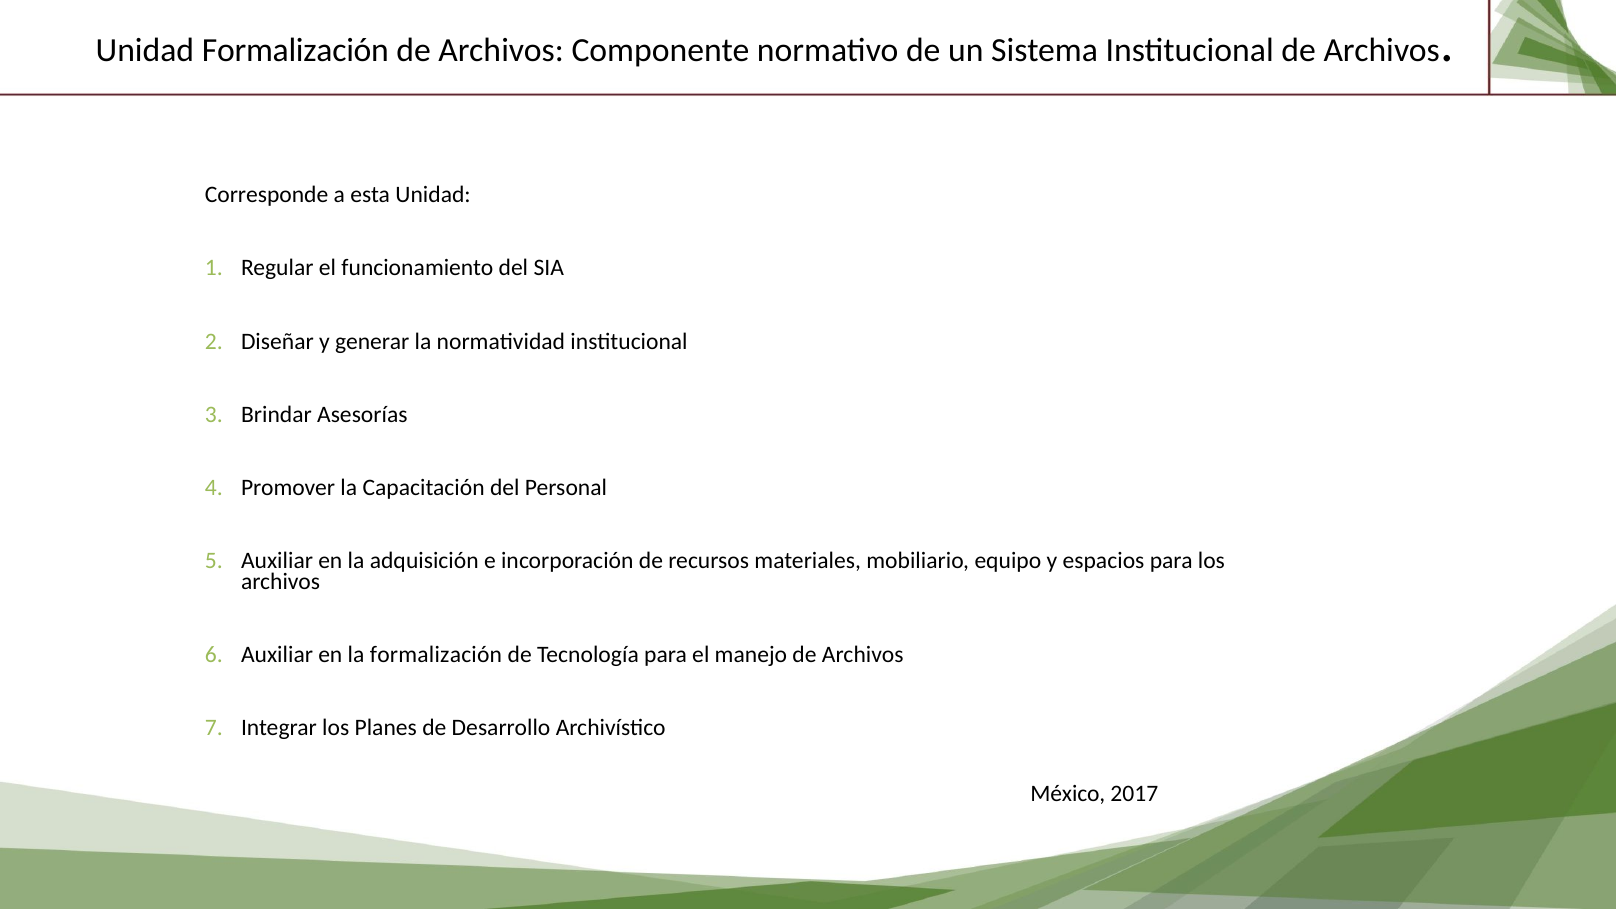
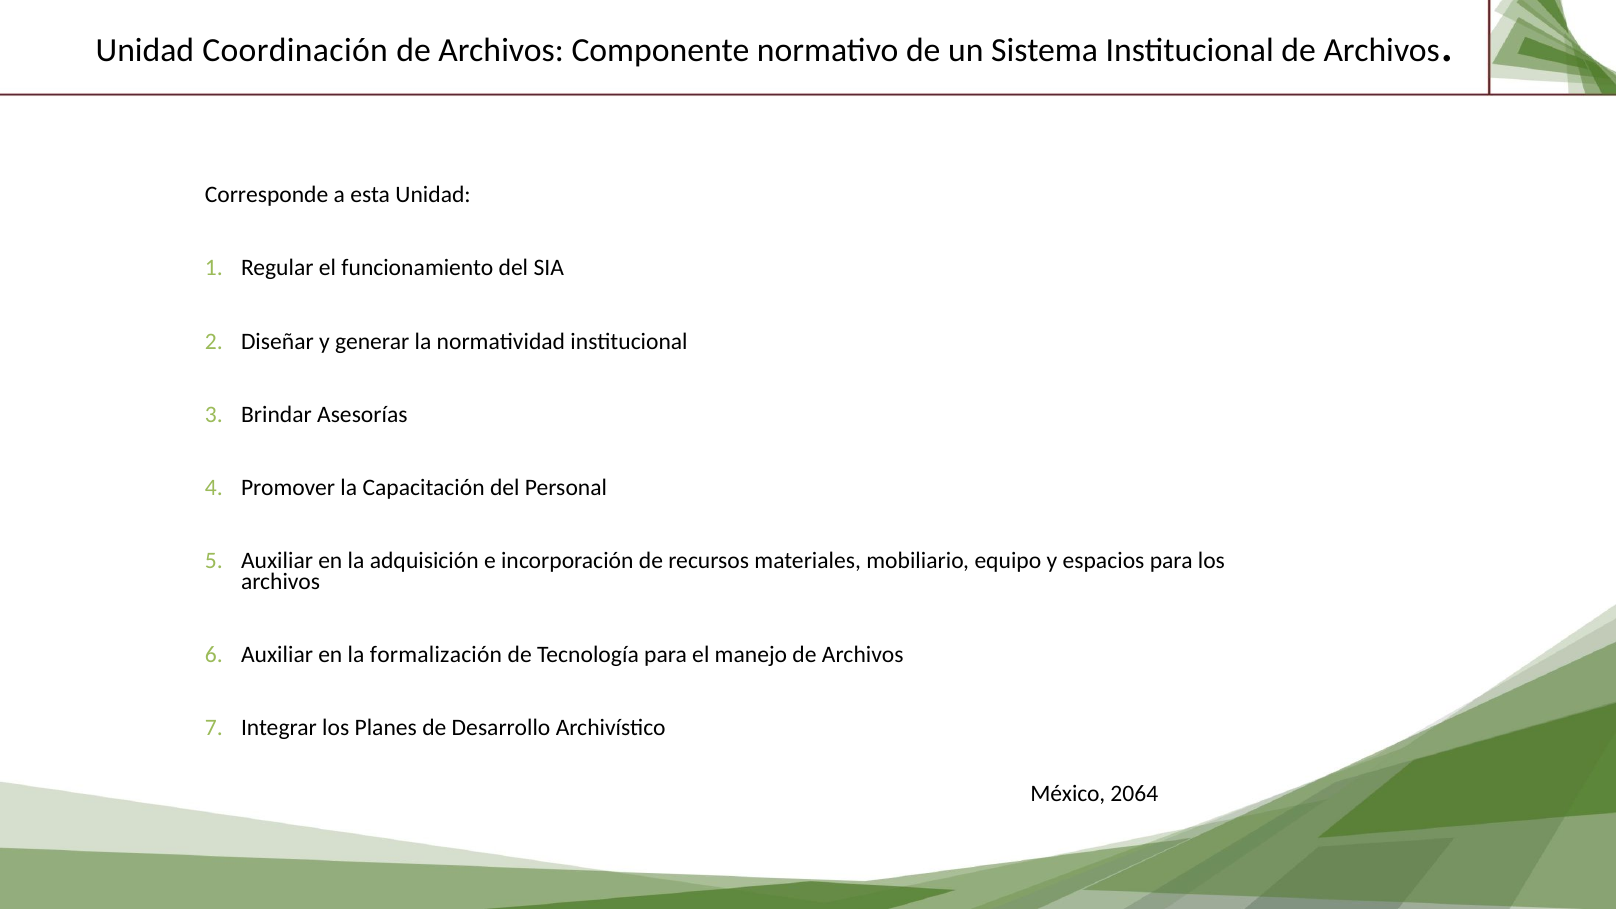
Unidad Formalización: Formalización -> Coordinación (295, 50)
2017: 2017 -> 2064 (1134, 794)
